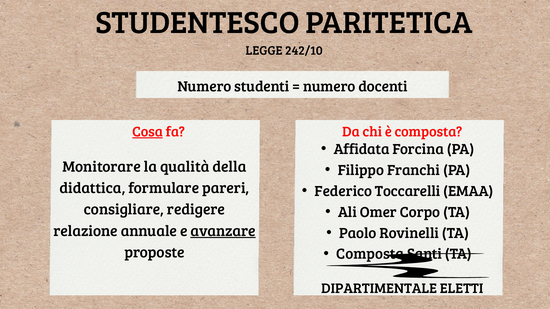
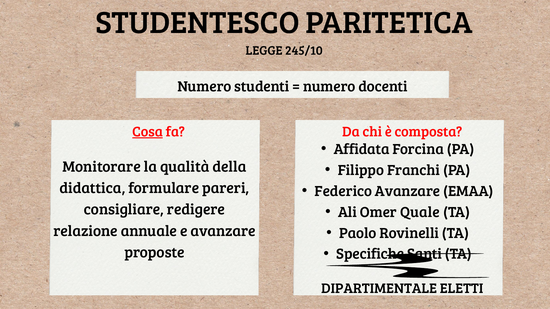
242/10: 242/10 -> 245/10 (304, 51)
Federico Toccarelli: Toccarelli -> Avanzare (408, 191)
Corpo: Corpo -> Quale (420, 212)
avanzare underline: present -> none (223, 231)
Composta: Composta -> Specifiche (370, 254)
